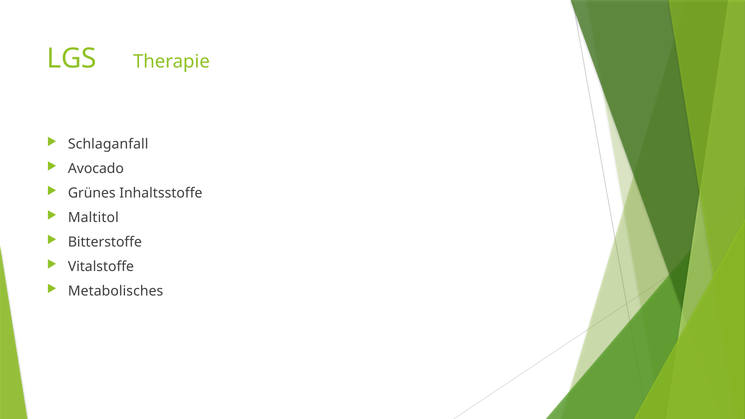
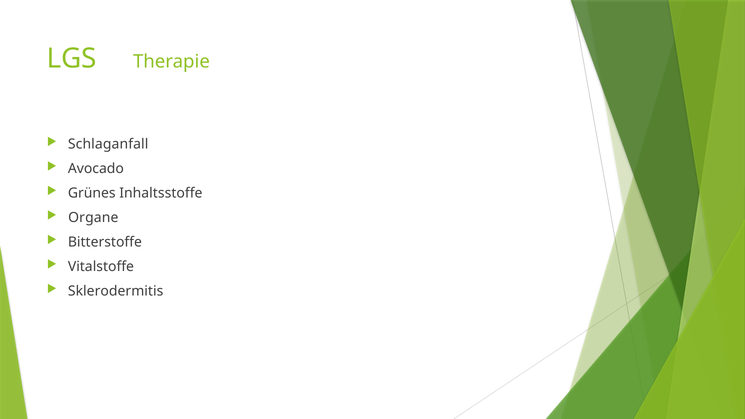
Maltitol: Maltitol -> Organe (93, 218)
Metabolisches: Metabolisches -> Sklerodermitis (116, 291)
